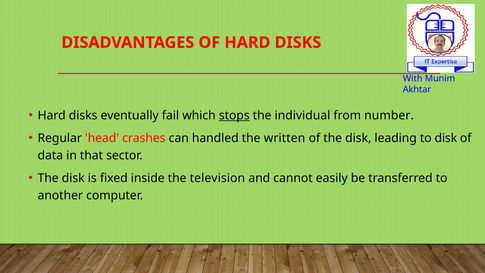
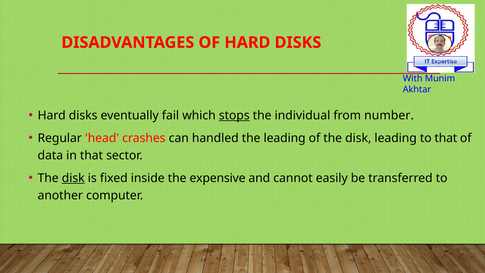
the written: written -> leading (285, 138)
to disk: disk -> that (446, 138)
disk underline: none -> present (73, 178)
television: television -> expensive (218, 178)
